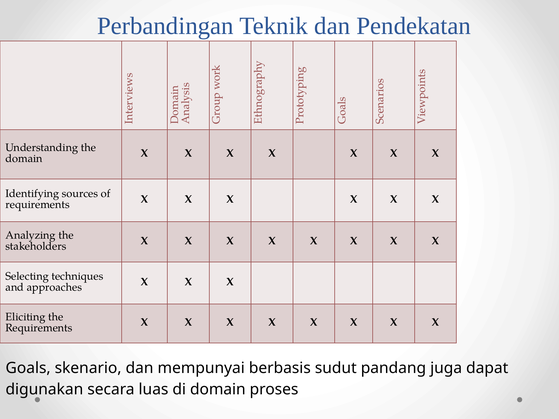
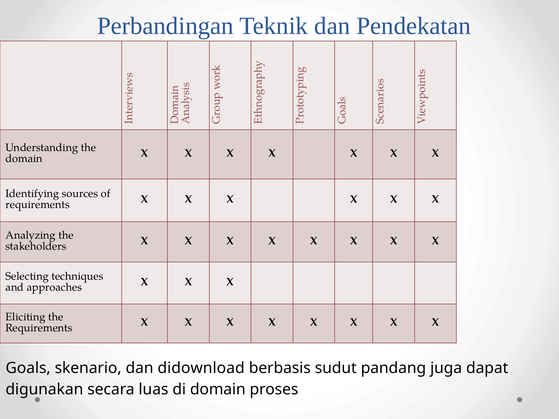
mempunyai: mempunyai -> didownload (201, 368)
